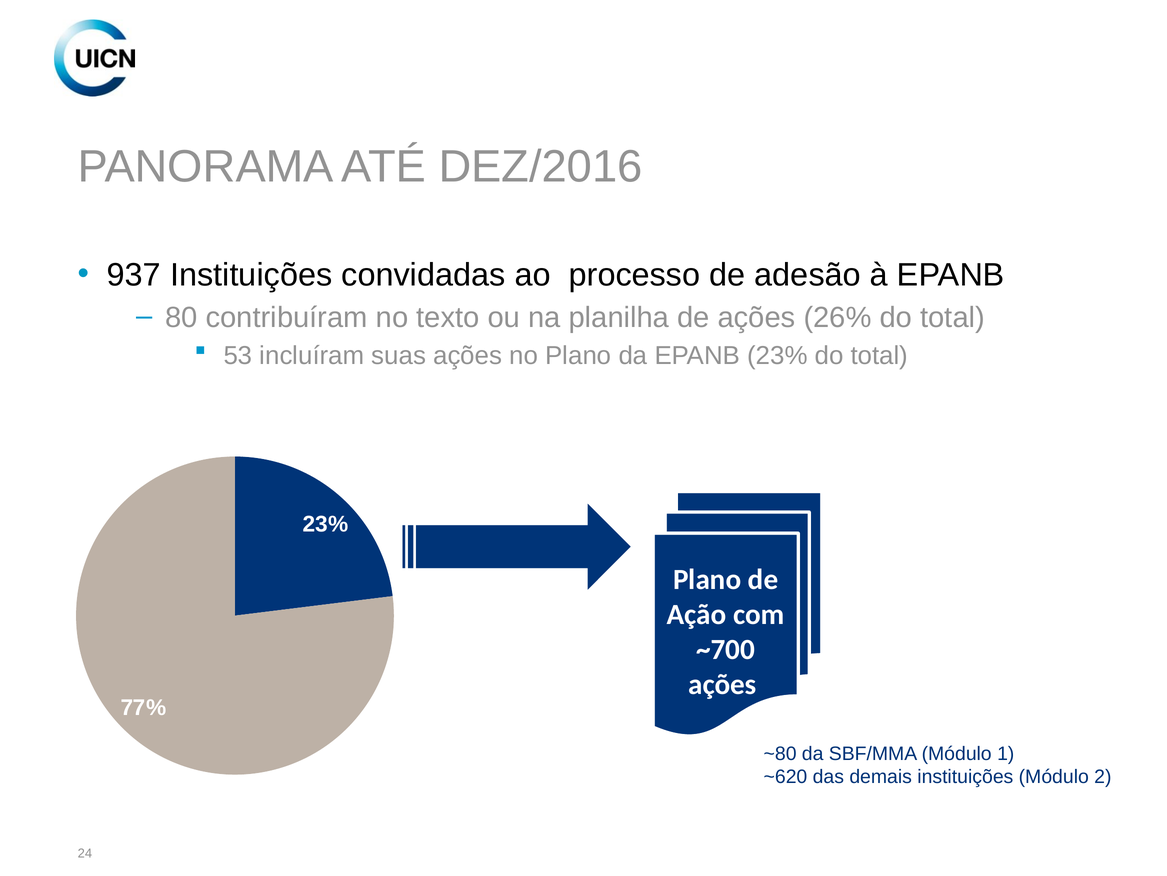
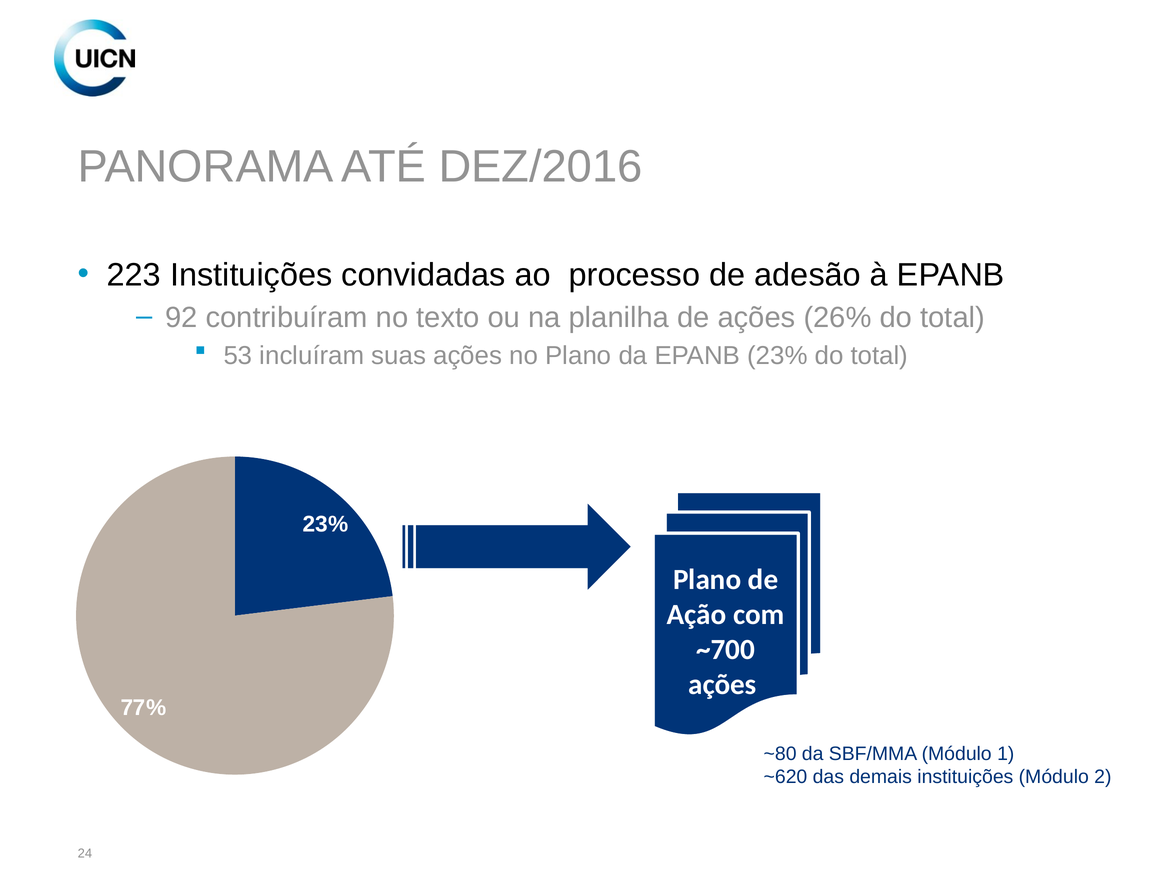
937: 937 -> 223 (134, 275)
80: 80 -> 92 (182, 317)
